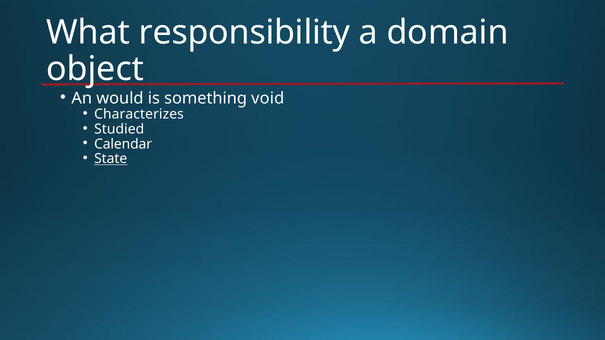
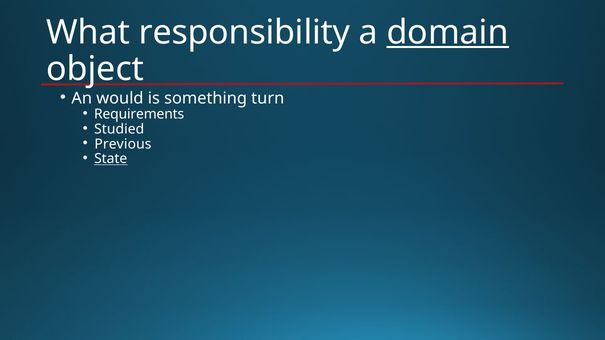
domain underline: none -> present (448, 32)
void: void -> turn (268, 98)
Characterizes: Characterizes -> Requirements (139, 114)
Calendar: Calendar -> Previous (123, 144)
